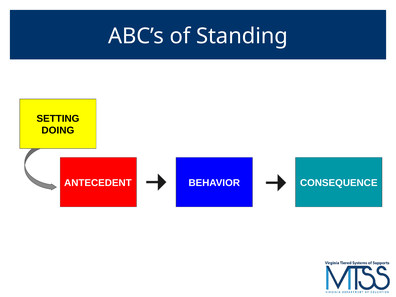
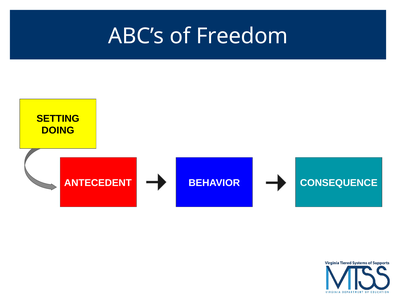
Standing: Standing -> Freedom (242, 36)
